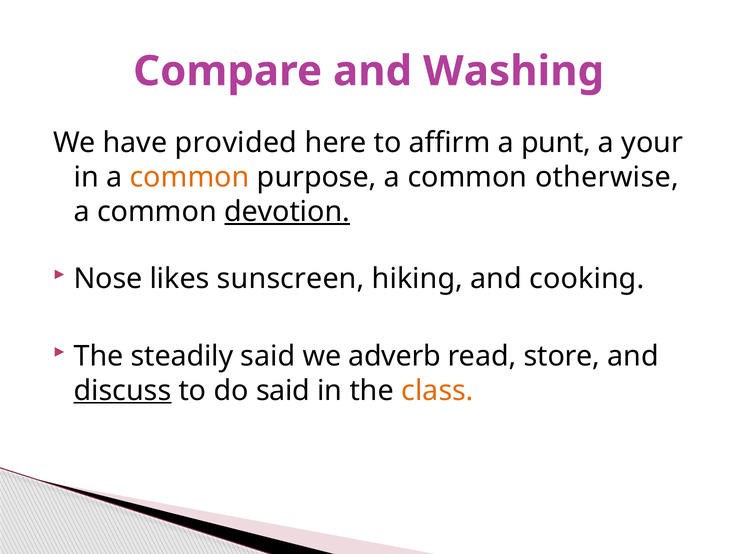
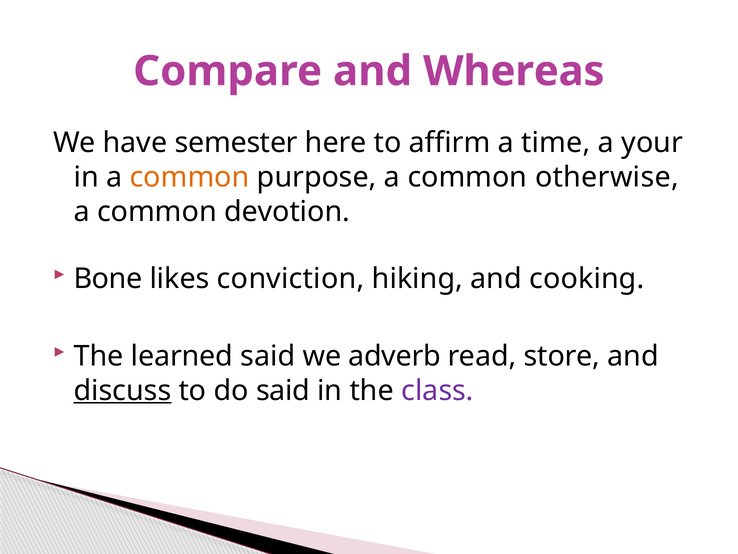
Washing: Washing -> Whereas (514, 71)
provided: provided -> semester (236, 142)
punt: punt -> time (556, 142)
devotion underline: present -> none (287, 211)
Nose: Nose -> Bone (108, 279)
sunscreen: sunscreen -> conviction (291, 279)
steadily: steadily -> learned (182, 356)
class colour: orange -> purple (437, 390)
